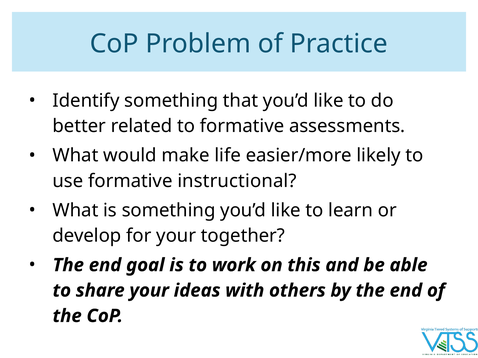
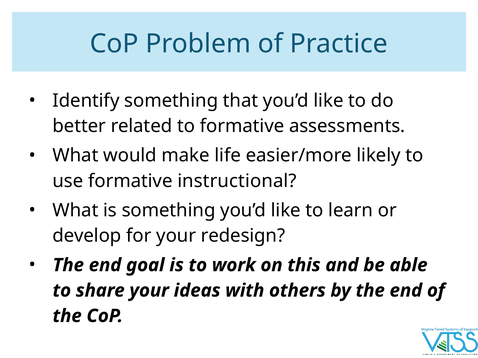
together: together -> redesign (243, 236)
